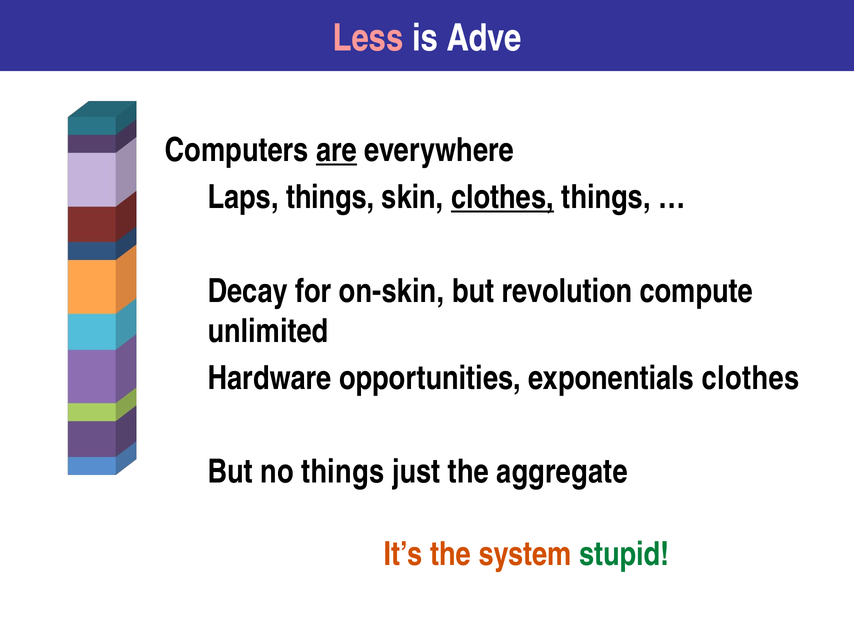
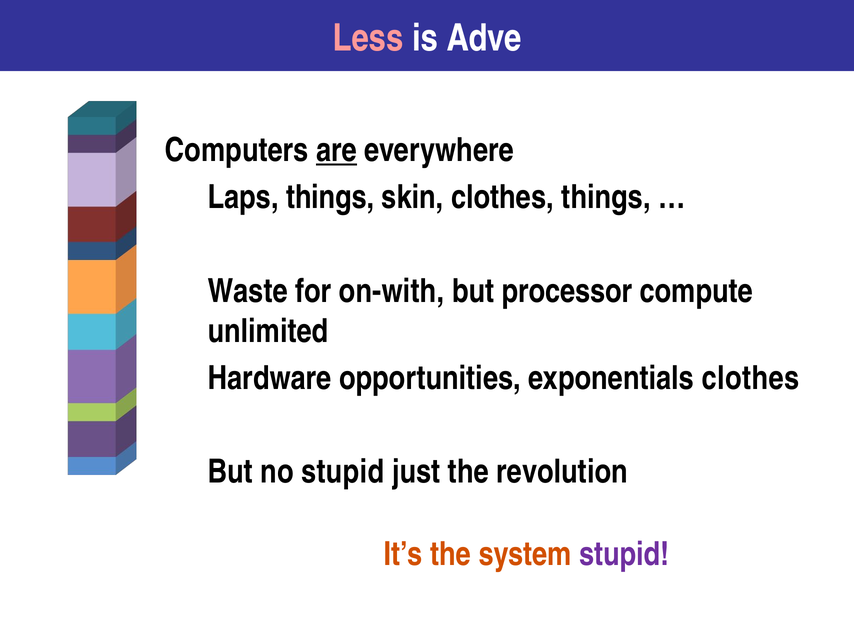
clothes underline: present -> none (502, 197)
Decay: Decay -> Waste (248, 292)
on-skin: on-skin -> on-with (392, 292)
revolution: revolution -> processor (567, 292)
no things: things -> stupid (343, 472)
aggregate: aggregate -> revolution (562, 472)
stupid colour: green -> purple (624, 555)
